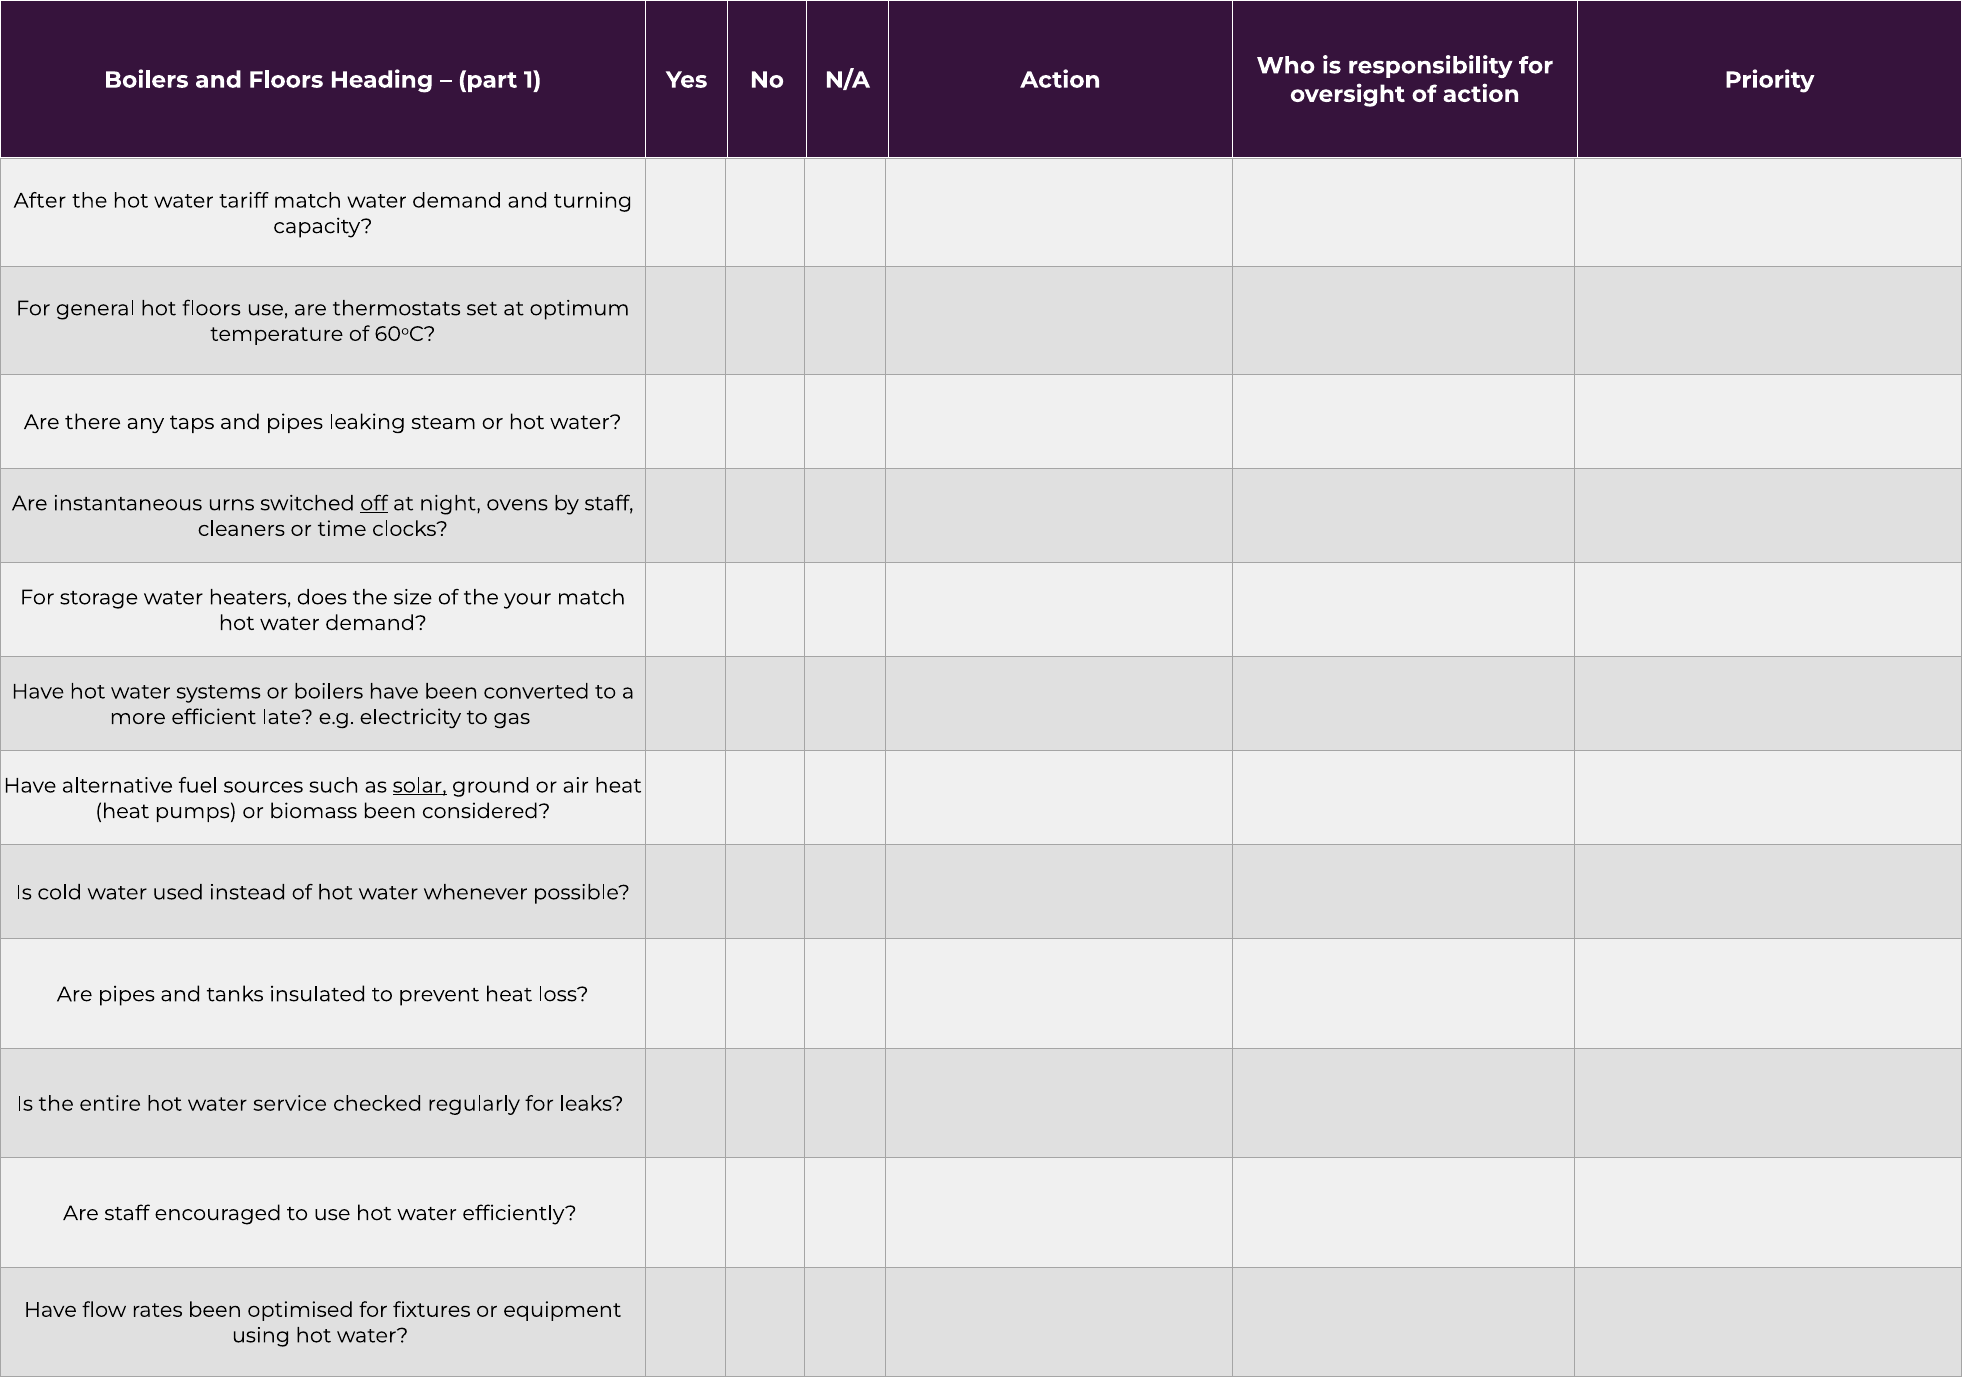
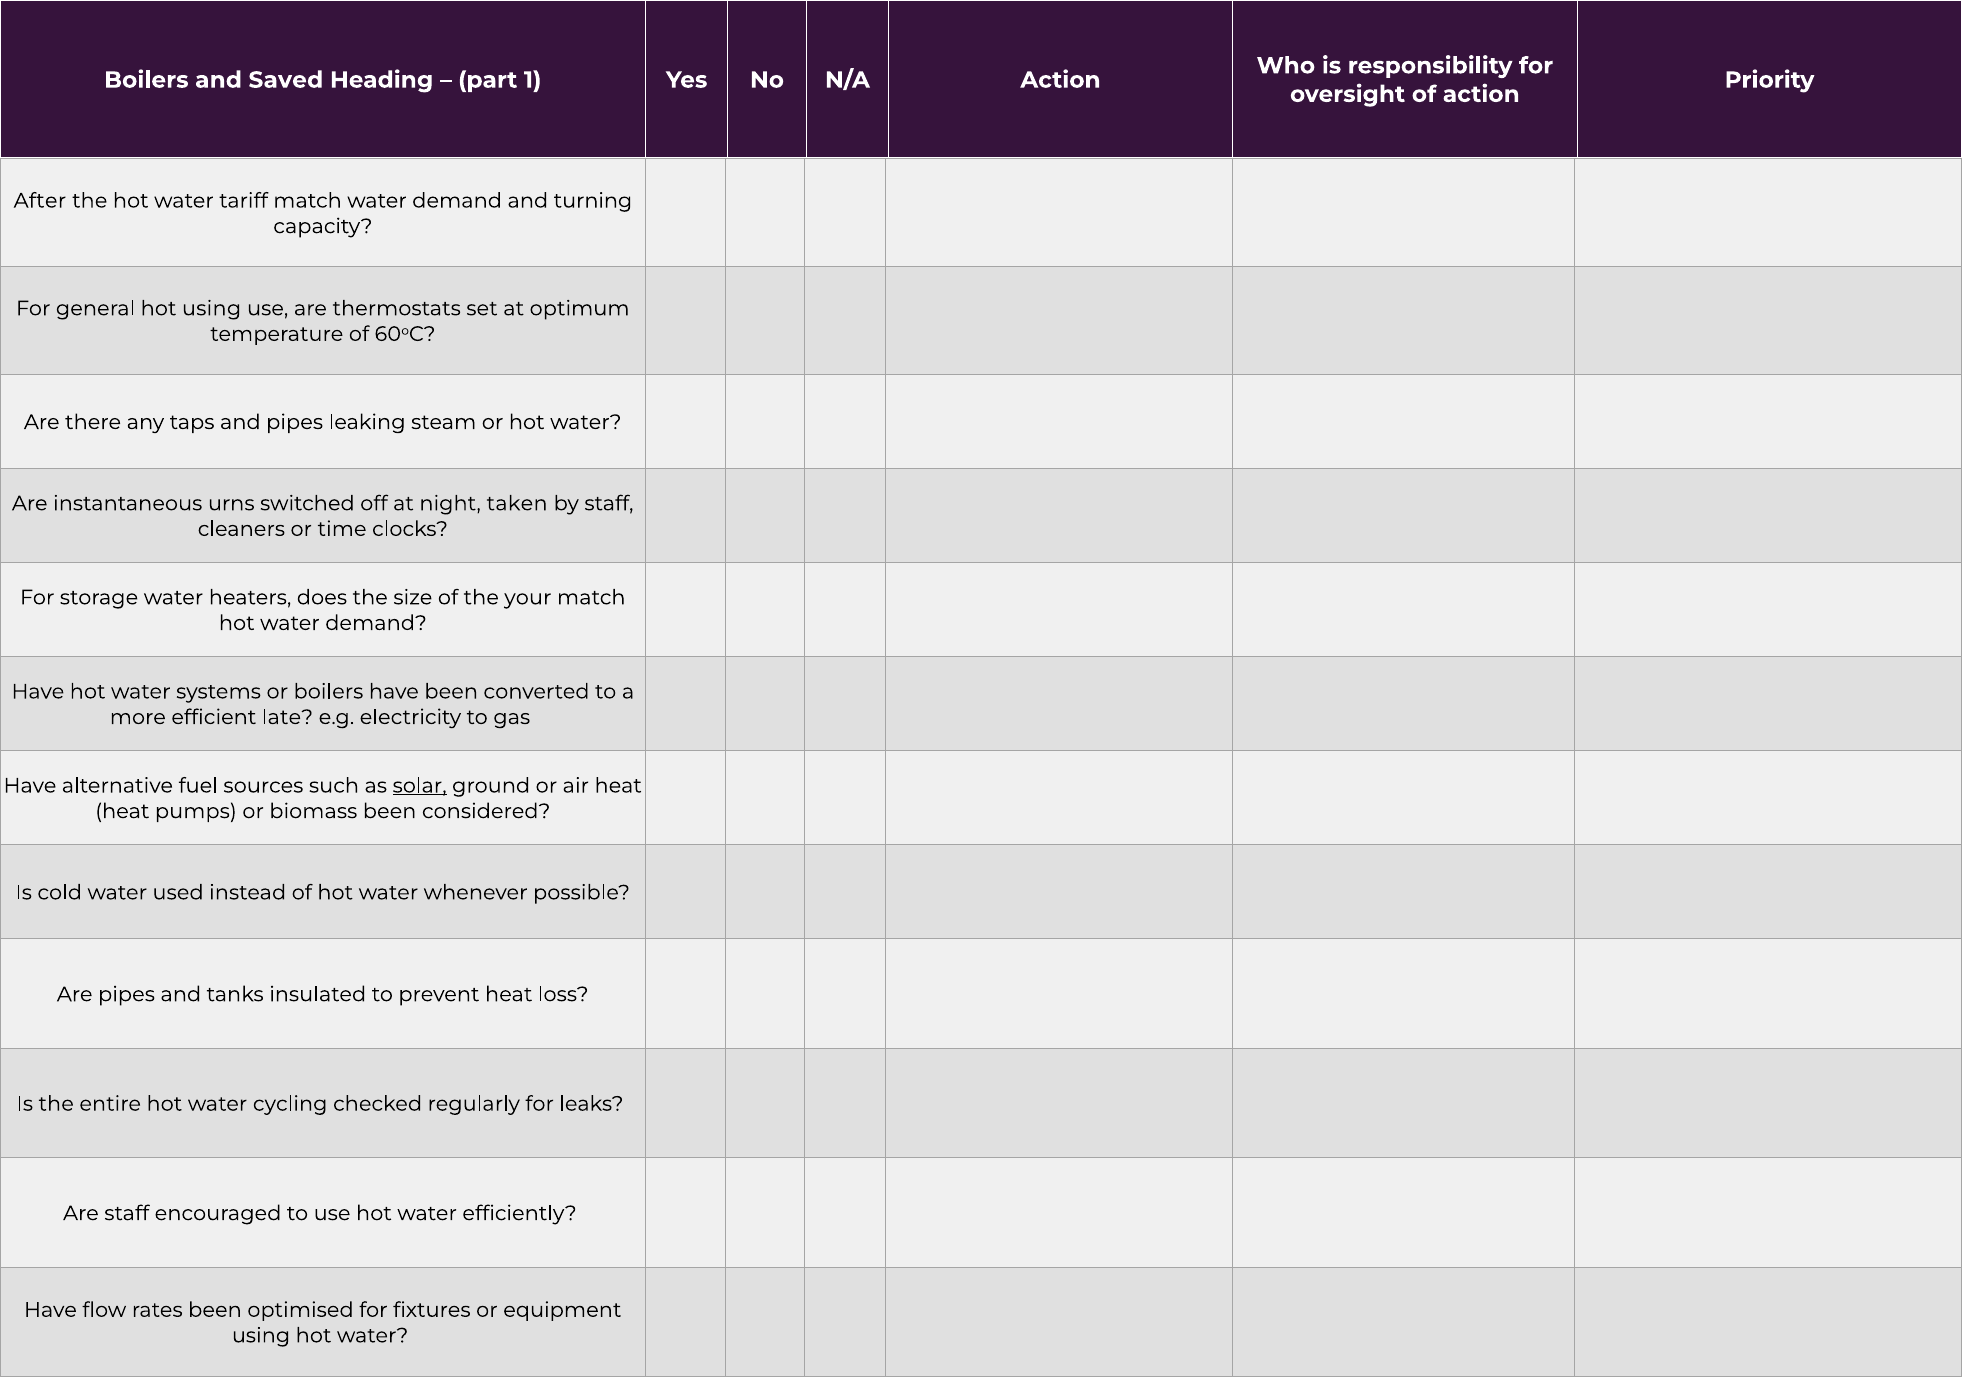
and Floors: Floors -> Saved (286, 80)
hot floors: floors -> using (212, 308)
off underline: present -> none (374, 503)
ovens: ovens -> taken (517, 503)
service: service -> cycling (290, 1103)
